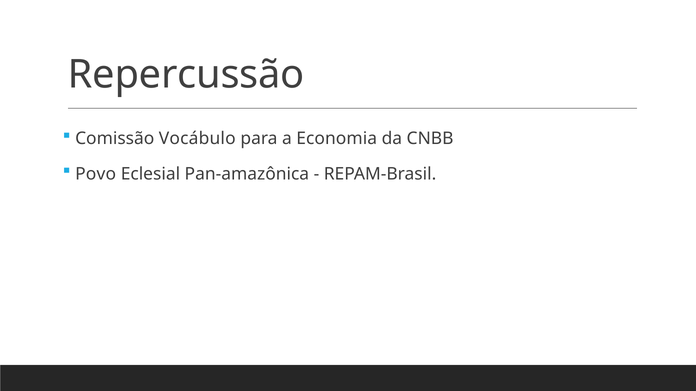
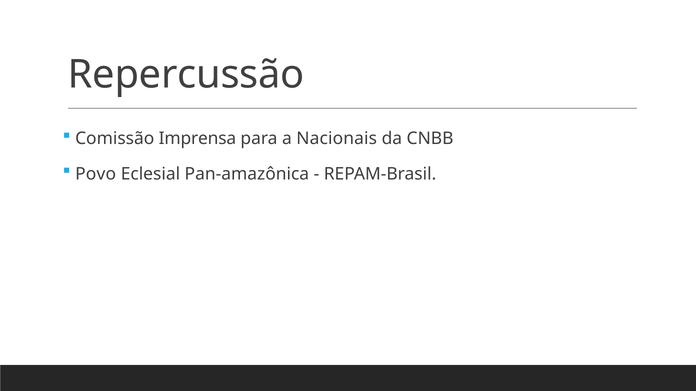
Vocábulo: Vocábulo -> Imprensa (197, 139)
Economia: Economia -> Nacionais (337, 139)
